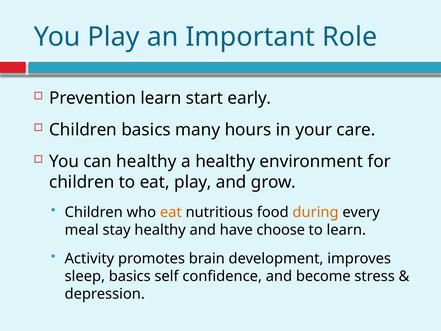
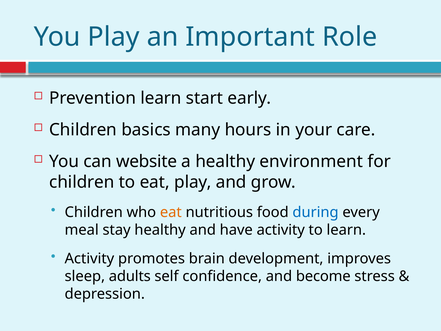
can healthy: healthy -> website (147, 161)
during colour: orange -> blue (316, 212)
have choose: choose -> activity (281, 230)
sleep basics: basics -> adults (130, 276)
